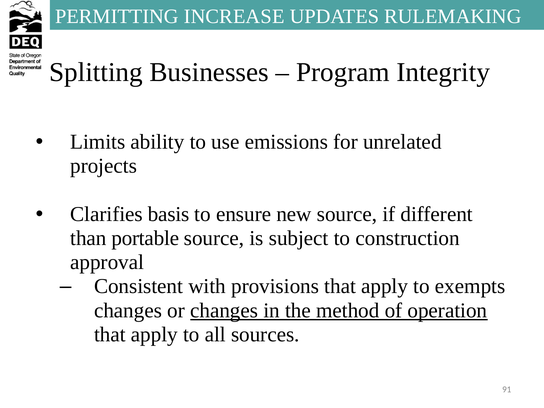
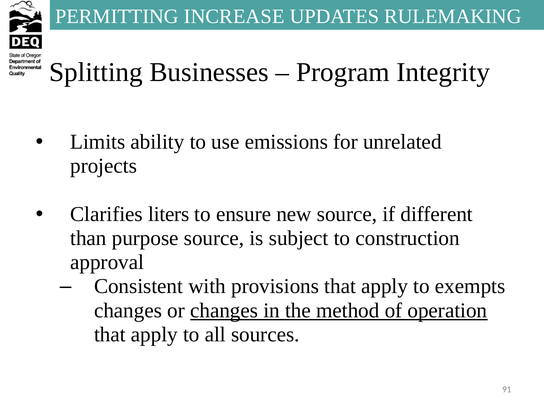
basis: basis -> liters (169, 214)
portable: portable -> purpose (145, 238)
